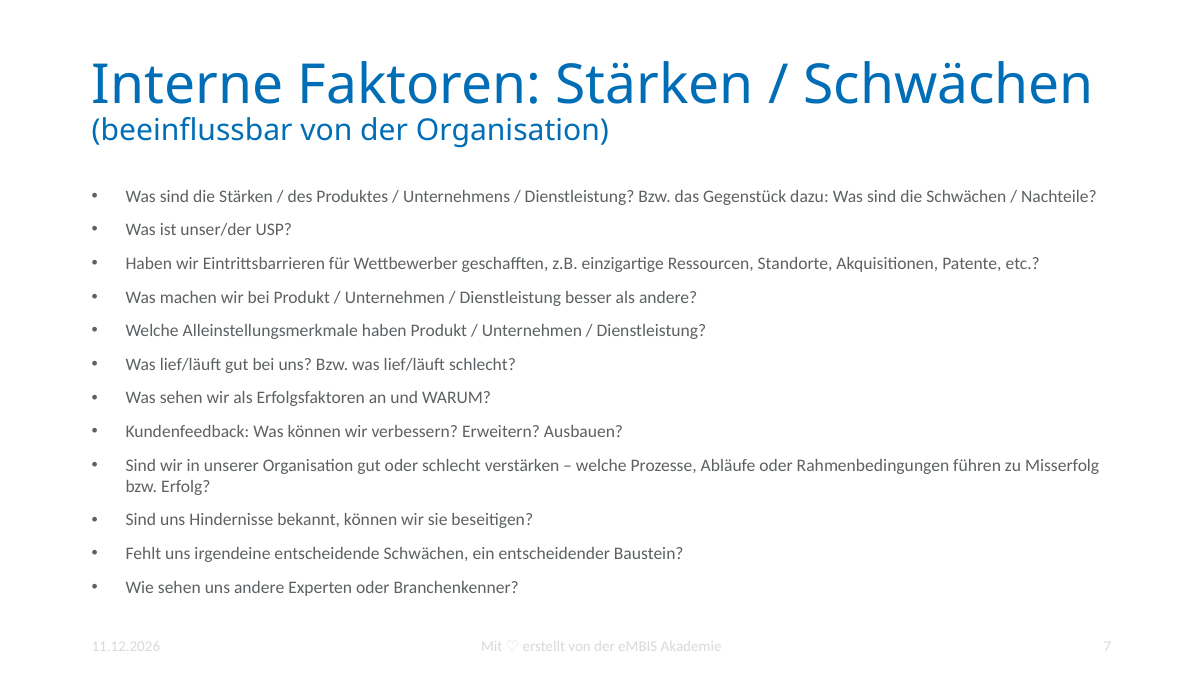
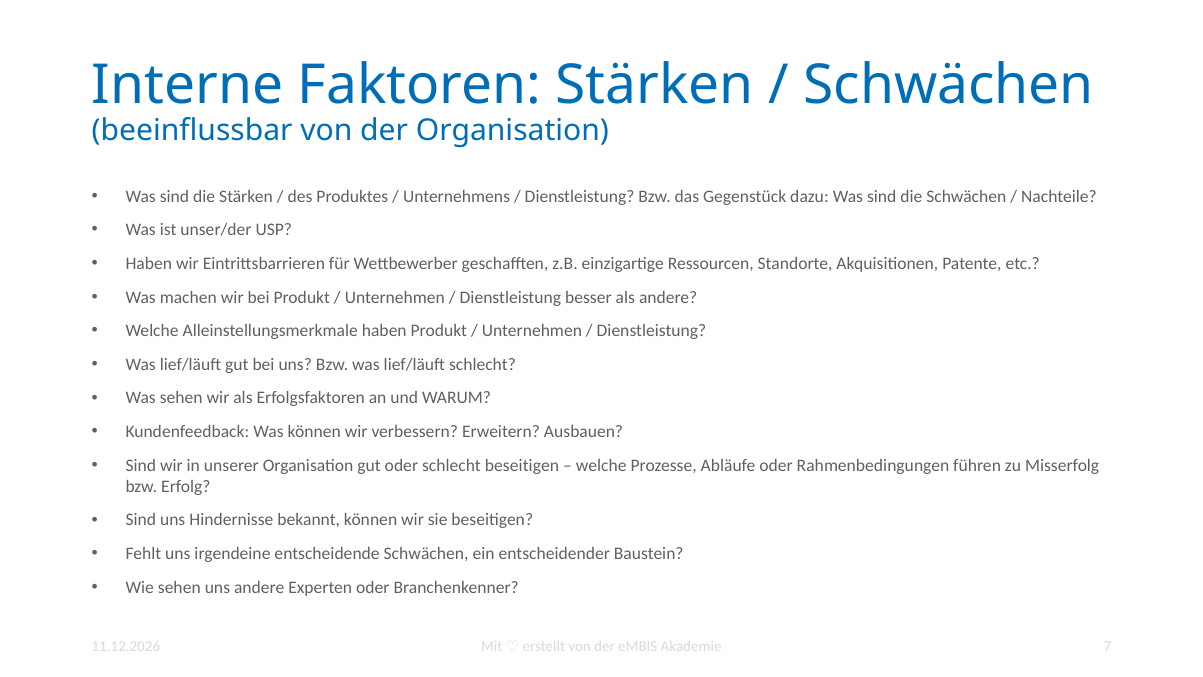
schlecht verstärken: verstärken -> beseitigen (522, 465)
